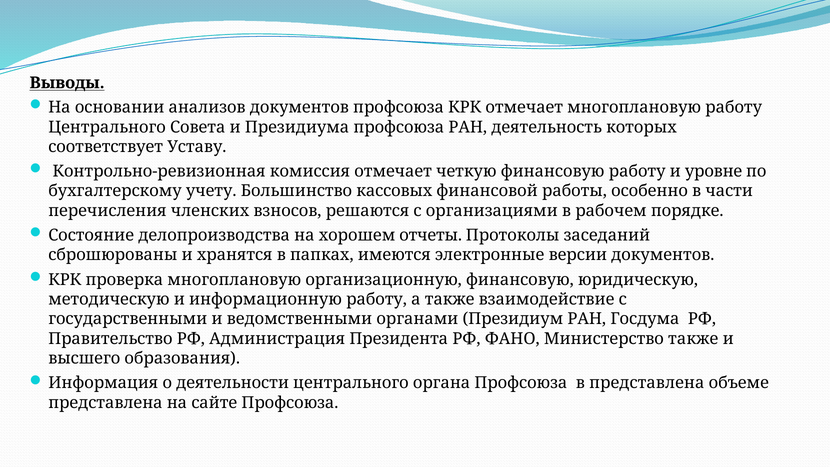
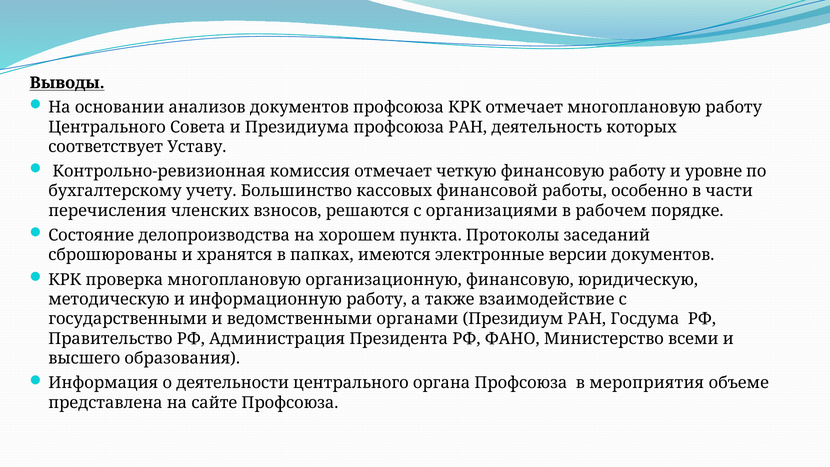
отчеты: отчеты -> пункта (431, 235)
Министерство также: также -> всеми (693, 339)
в представлена: представлена -> мероприятия (647, 383)
